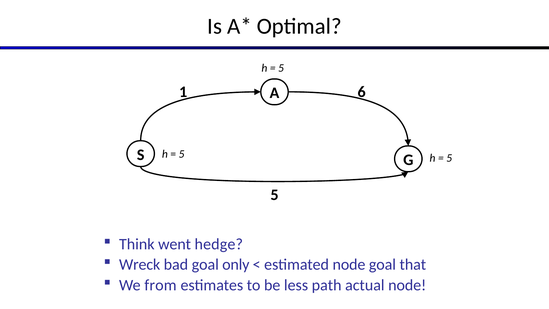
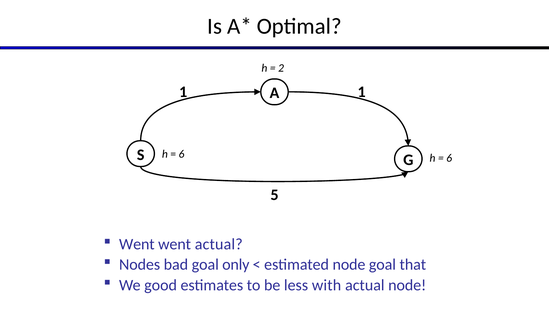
5: 5 -> 2 (281, 68)
1 6: 6 -> 1 (362, 92)
5: 5 -> 6 (182, 154)
5: 5 -> 6 (449, 158)
Think: Think -> Went (137, 244)
went hedge: hedge -> actual (219, 244)
Wreck: Wreck -> Nodes (140, 264)
from: from -> good (161, 285)
path: path -> with (327, 285)
